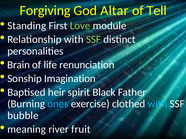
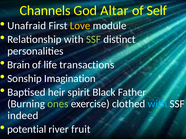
Forgiving: Forgiving -> Channels (45, 11)
Tell: Tell -> Self (157, 11)
Standing: Standing -> Unafraid (27, 26)
Love colour: light green -> yellow (80, 26)
renunciation: renunciation -> transactions (87, 65)
ones colour: light blue -> light green (58, 104)
bubble: bubble -> indeed (23, 116)
meaning: meaning -> potential (27, 130)
